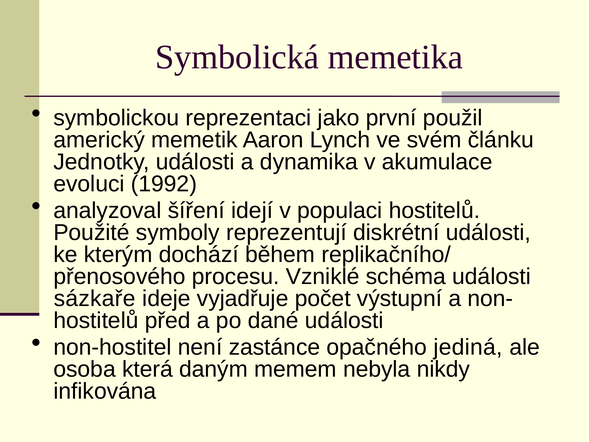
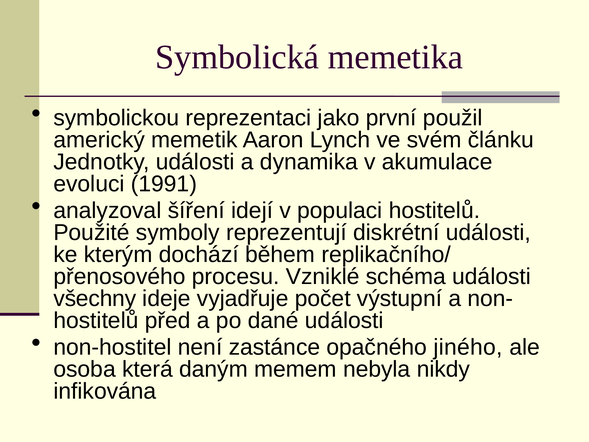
1992: 1992 -> 1991 (164, 184)
sázkaře: sázkaře -> všechny (95, 299)
jediná: jediná -> jiného (468, 347)
